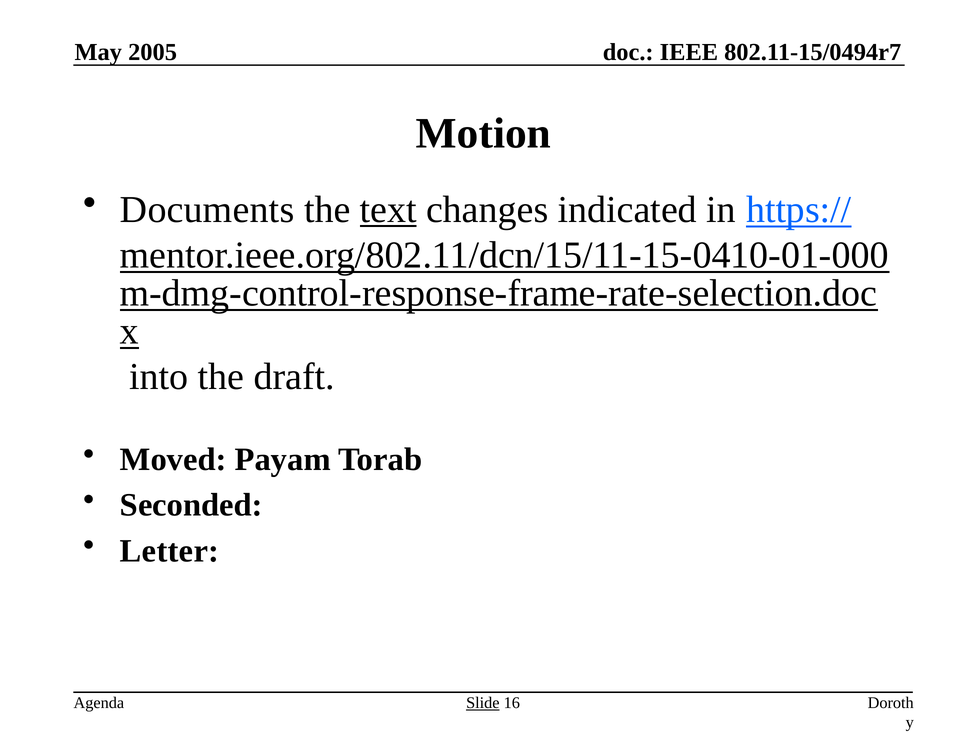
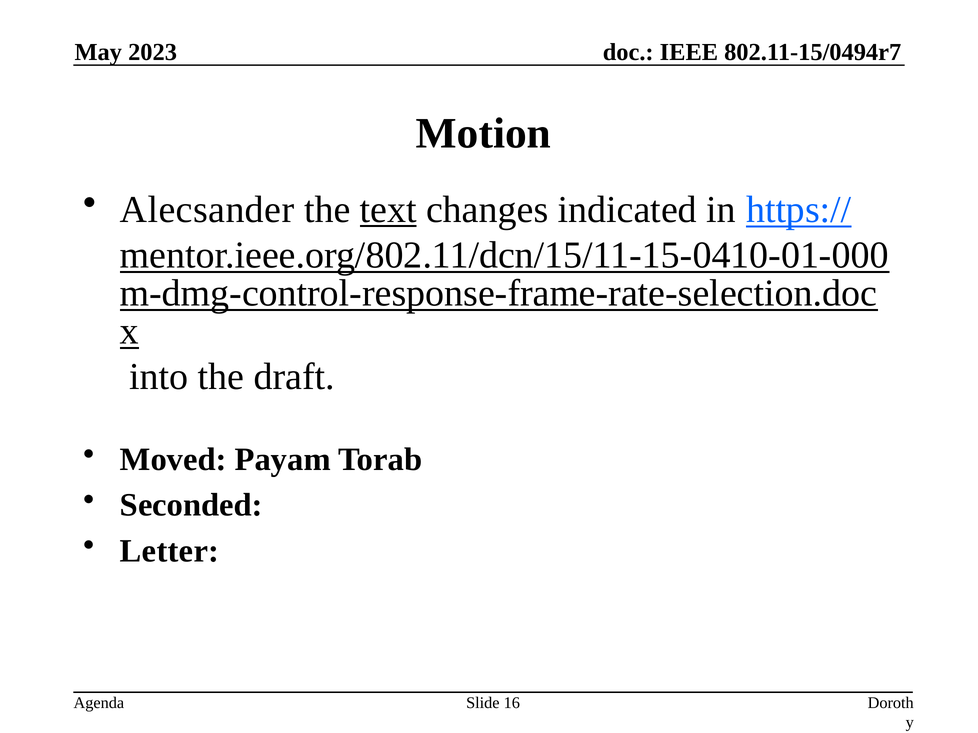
2005: 2005 -> 2023 (153, 52)
Documents: Documents -> Alecsander (207, 210)
Slide underline: present -> none (483, 703)
